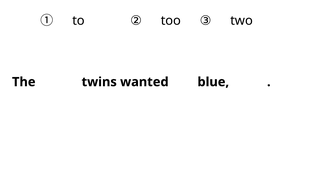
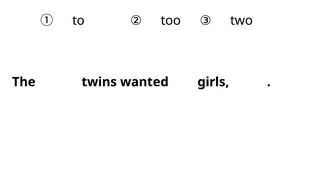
blue: blue -> girls (213, 82)
